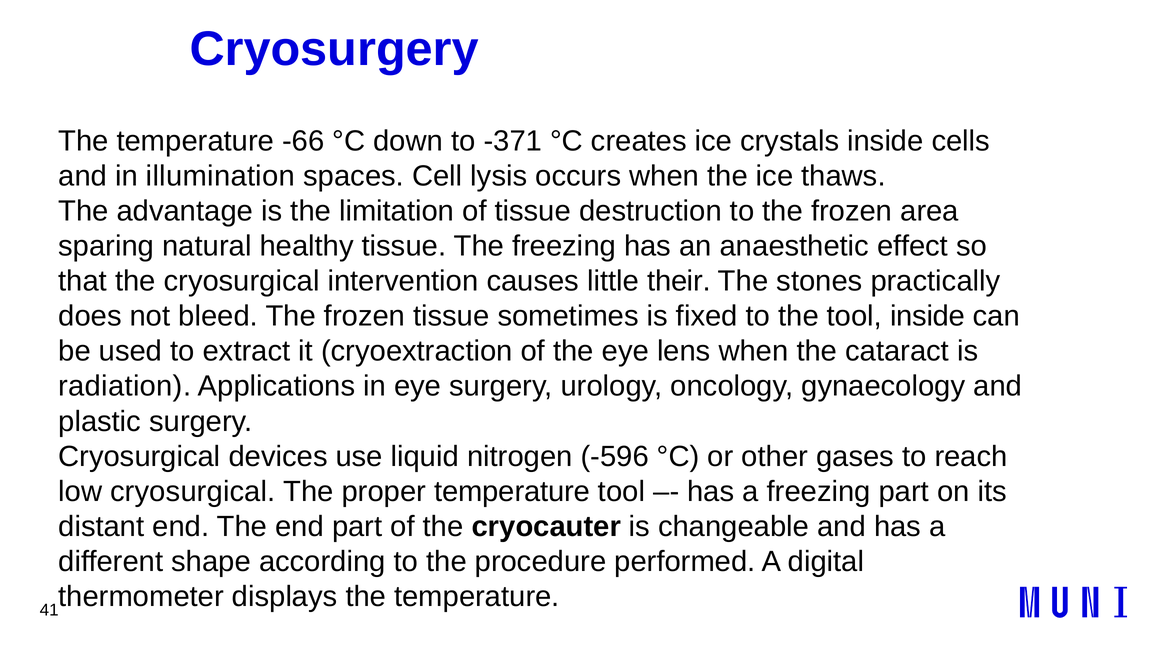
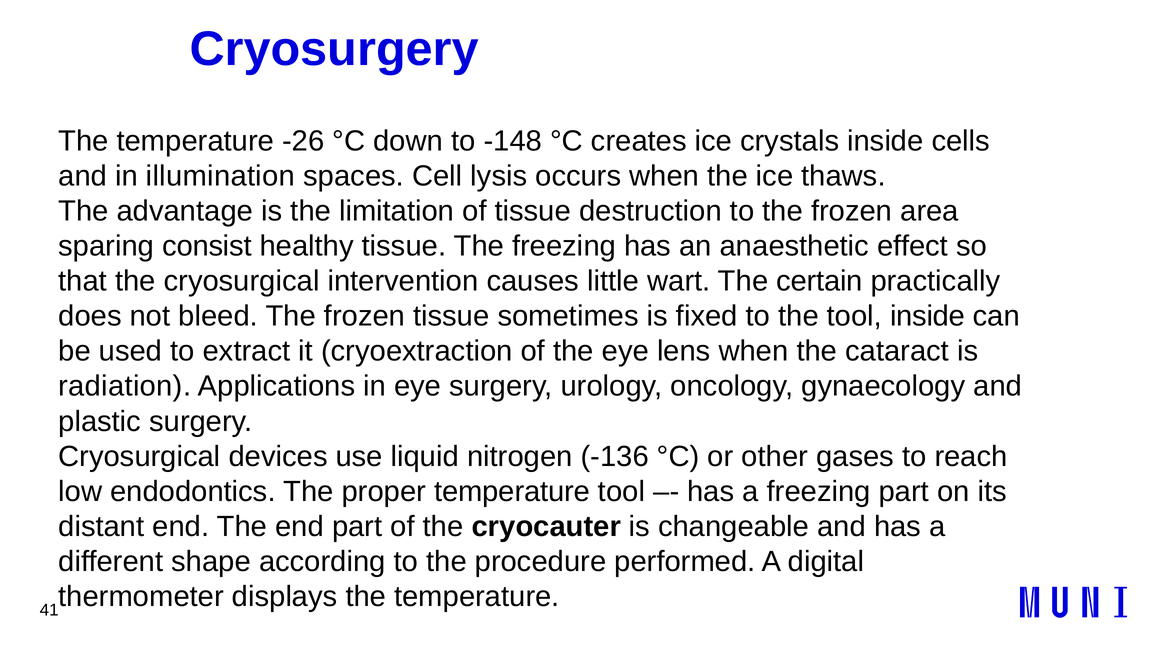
-66: -66 -> -26 (303, 141)
-371: -371 -> -148 (513, 141)
natural: natural -> consist (207, 246)
their: their -> wart (679, 281)
stones: stones -> certain (820, 281)
-596: -596 -> -136 (615, 456)
low cryosurgical: cryosurgical -> endodontics (193, 491)
